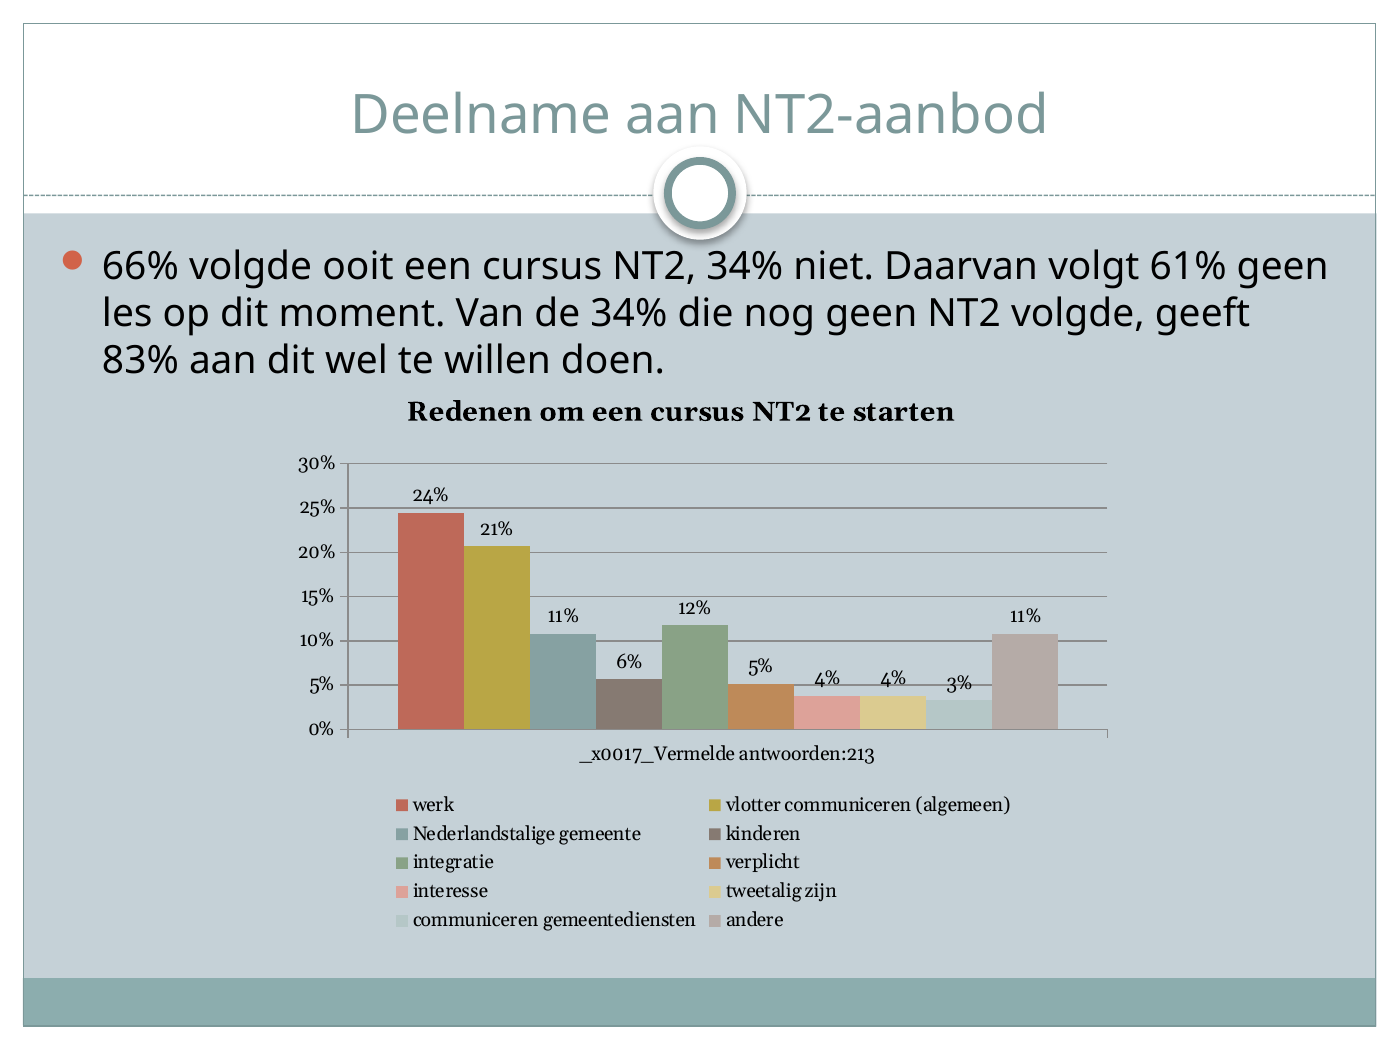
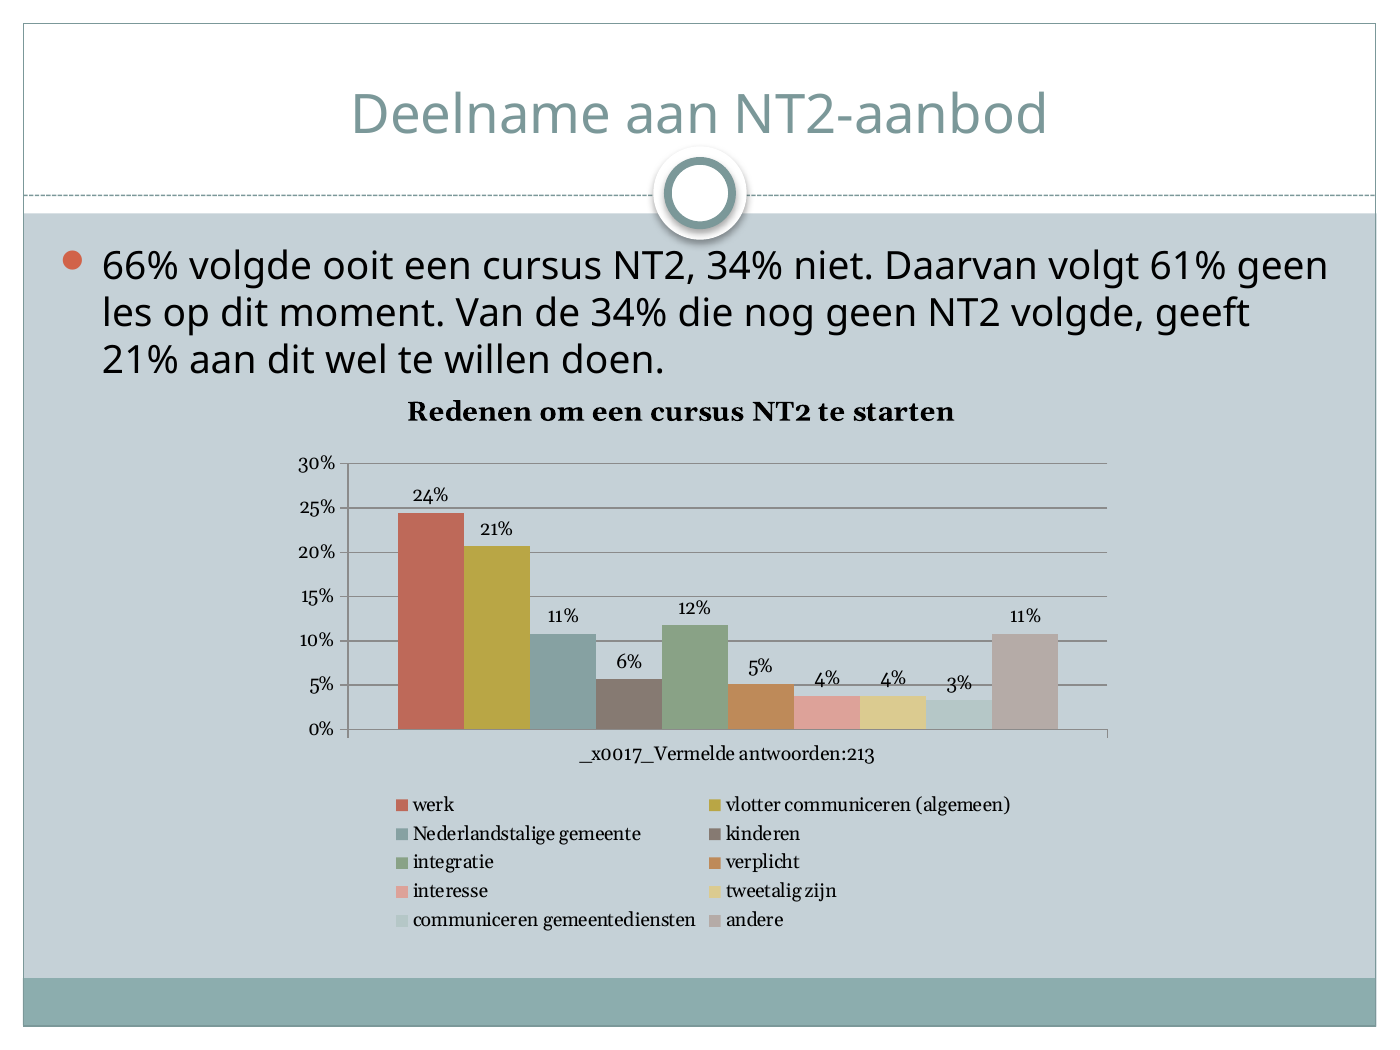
83%: 83% -> 21% (140, 360)
